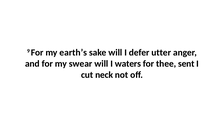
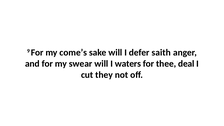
earth’s: earth’s -> come’s (73, 52)
utter: utter -> saith (161, 52)
sent: sent -> deal (186, 64)
neck: neck -> they (104, 75)
